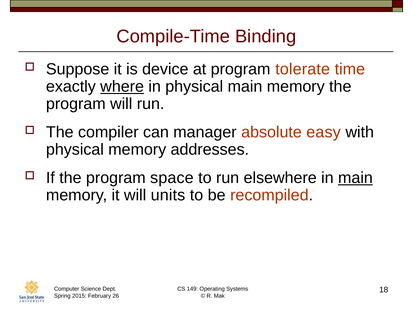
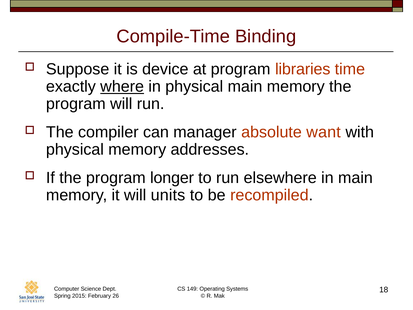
tolerate: tolerate -> libraries (303, 69)
easy: easy -> want (324, 132)
space: space -> longer (172, 178)
main underline: present -> none (355, 178)
